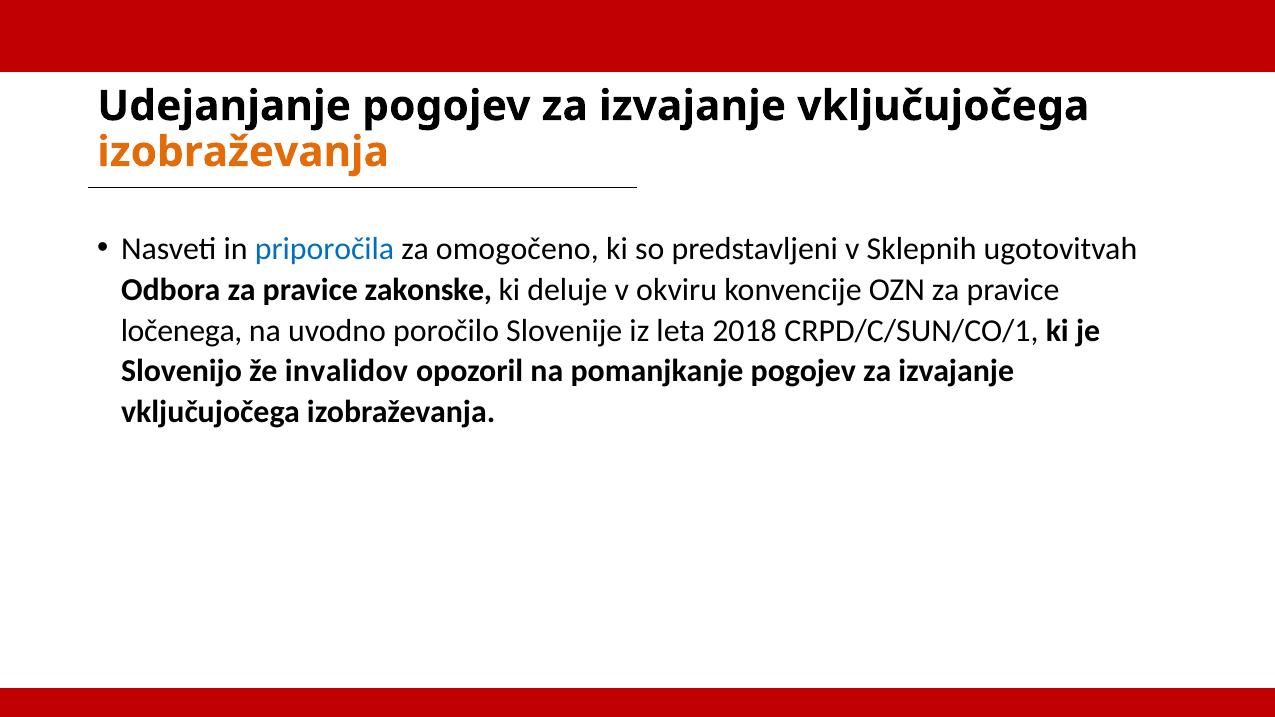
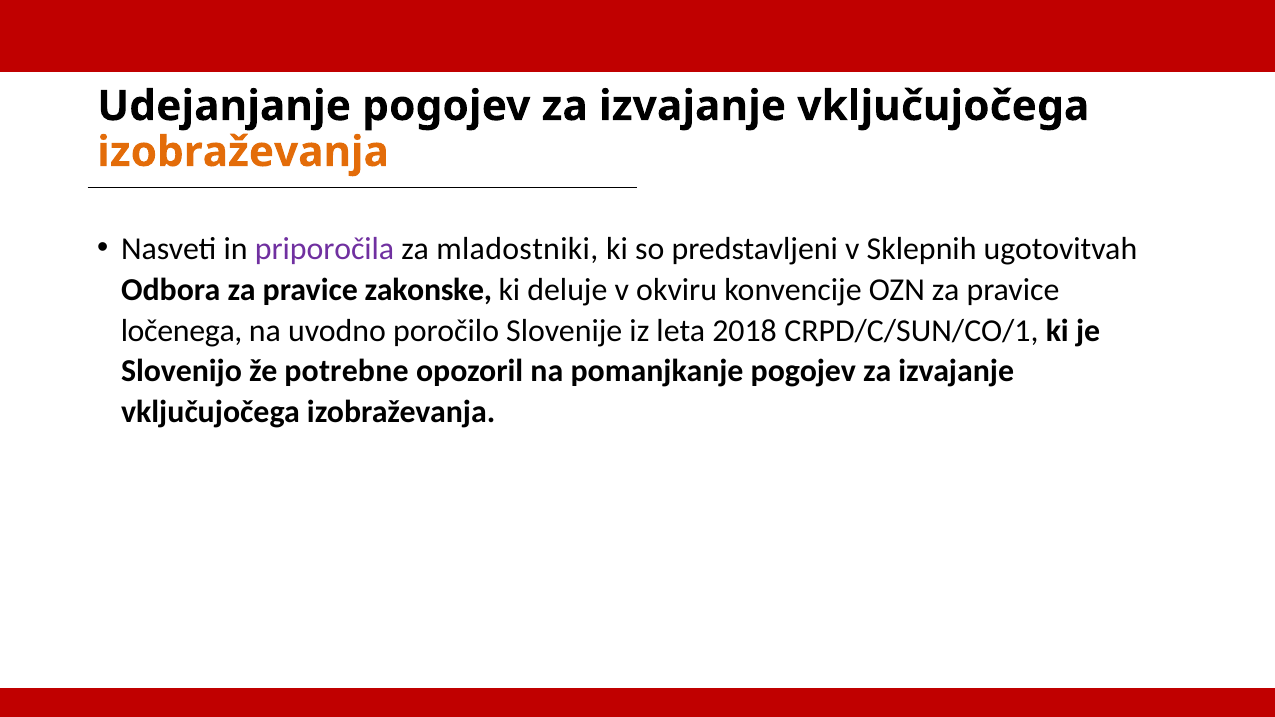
priporočila colour: blue -> purple (325, 249)
omogočeno: omogočeno -> mladostniki (517, 249)
invalidov: invalidov -> potrebne (347, 372)
